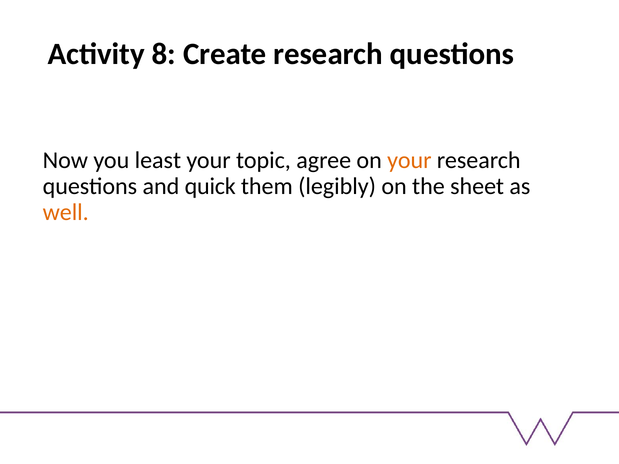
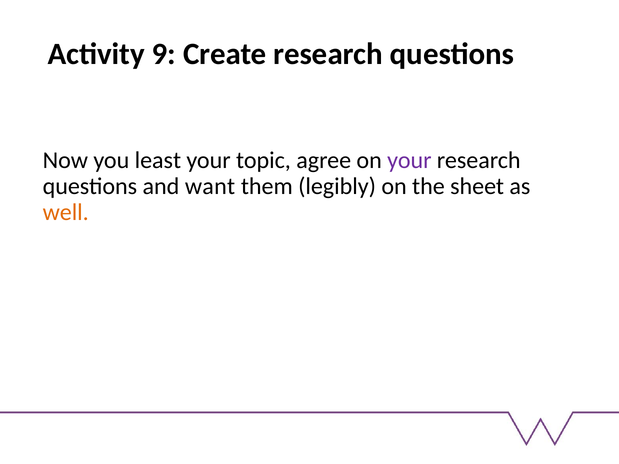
8: 8 -> 9 (164, 54)
your colour: orange -> purple (409, 160)
quick: quick -> want (210, 186)
